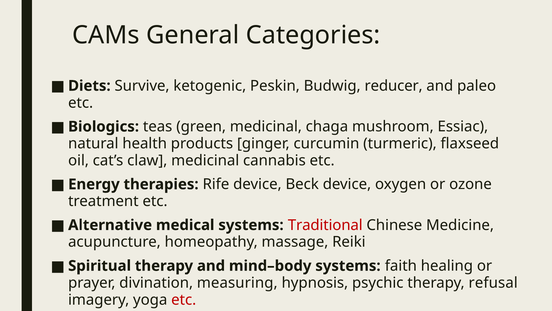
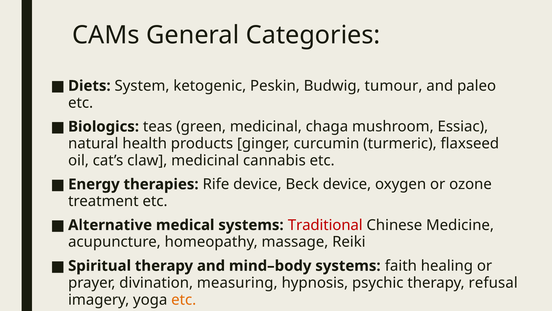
Survive: Survive -> System (142, 86)
reducer: reducer -> tumour (393, 86)
etc colour: red -> orange (184, 299)
